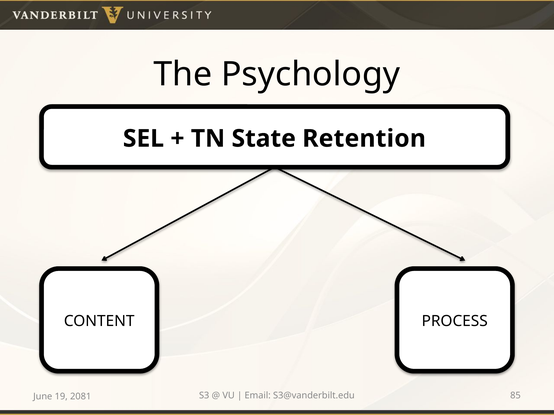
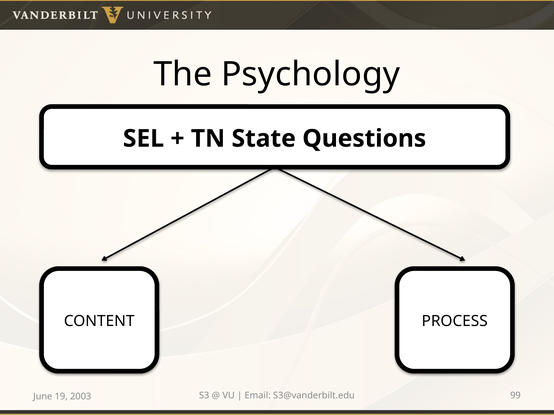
Retention: Retention -> Questions (364, 139)
85: 85 -> 99 (515, 396)
2081: 2081 -> 2003 (81, 397)
